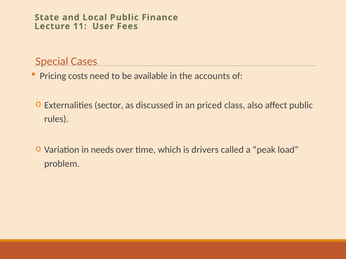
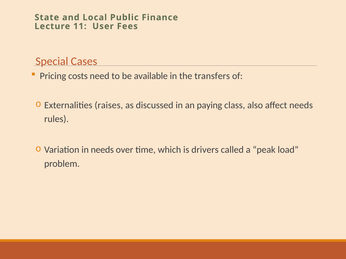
accounts: accounts -> transfers (212, 76)
sector: sector -> raises (109, 105)
priced: priced -> paying (209, 105)
affect public: public -> needs (301, 105)
